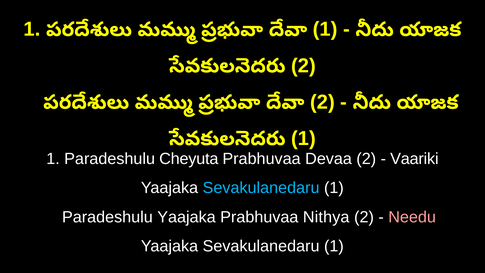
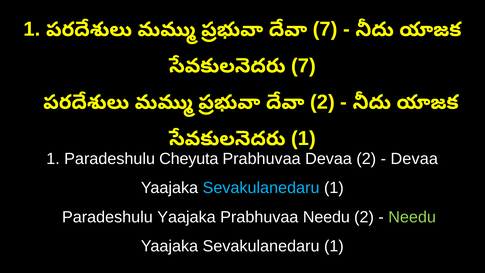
1: 1 -> 7 (325, 29)
2: 2 -> 7 (303, 66)
Vaariki: Vaariki -> Devaa (414, 159)
Prabhuvaa Nithya: Nithya -> Needu (326, 217)
Needu colour: pink -> light green (412, 217)
